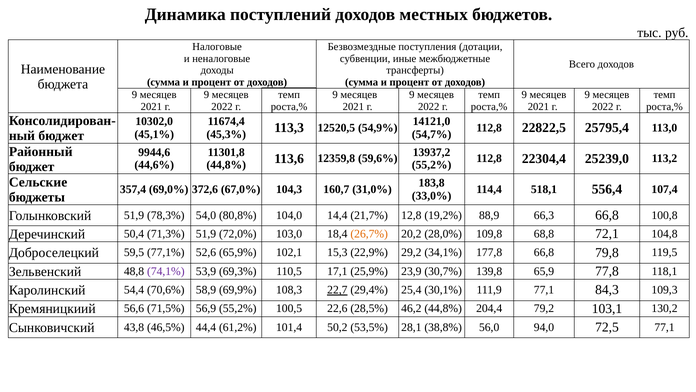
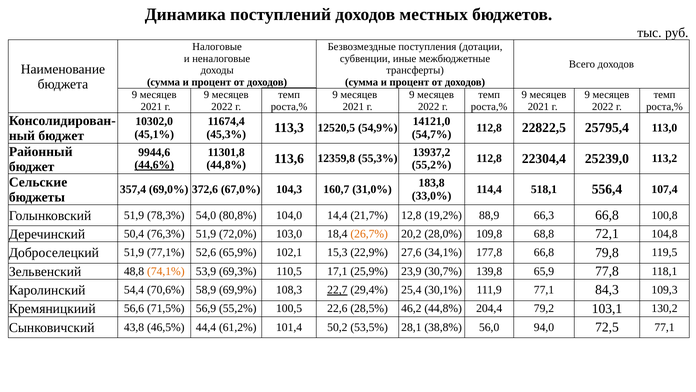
44,6% underline: none -> present (154, 165)
59,6%: 59,6% -> 55,3% (378, 158)
71,3%: 71,3% -> 76,3% (166, 234)
Доброселецкий 59,5: 59,5 -> 51,9 (134, 252)
29,2: 29,2 -> 27,6 (411, 252)
74,1% colour: purple -> orange (166, 271)
